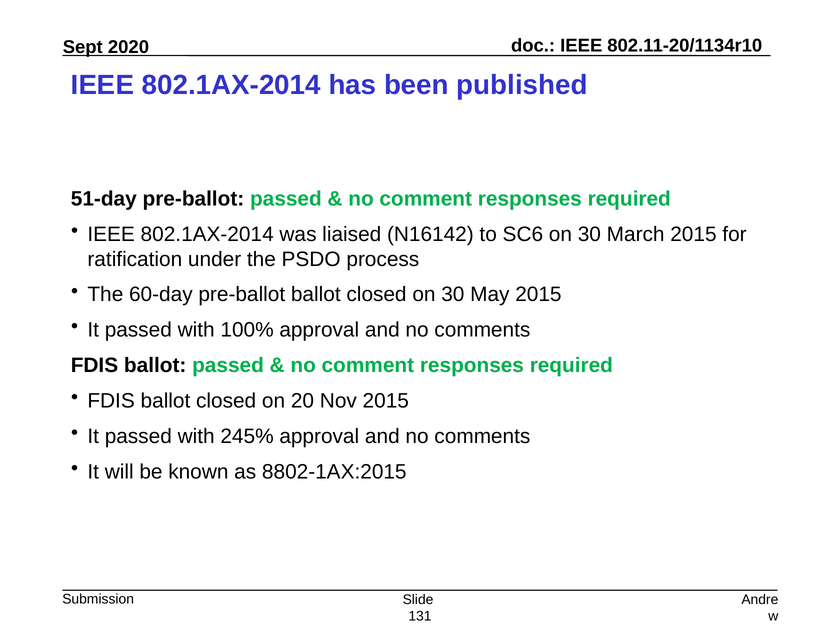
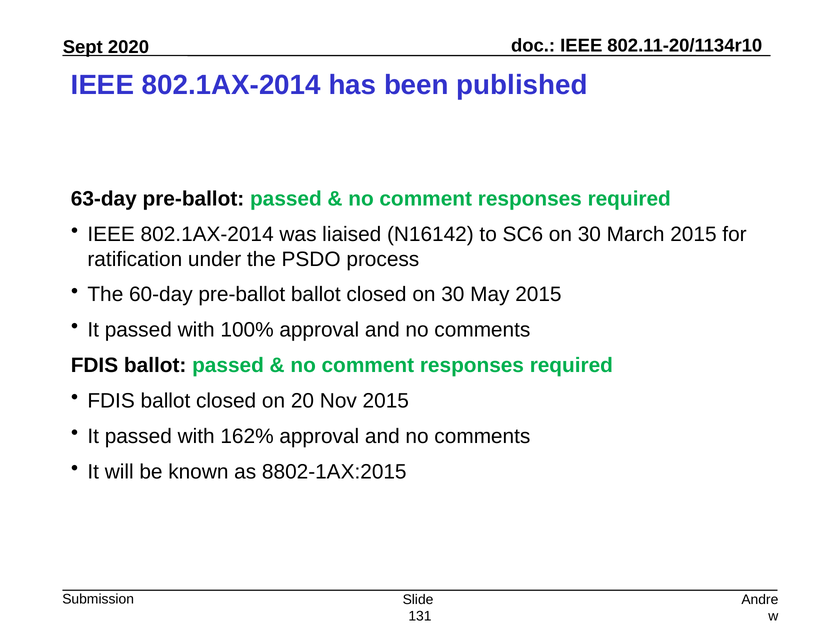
51-day: 51-day -> 63-day (104, 199)
245%: 245% -> 162% (247, 436)
